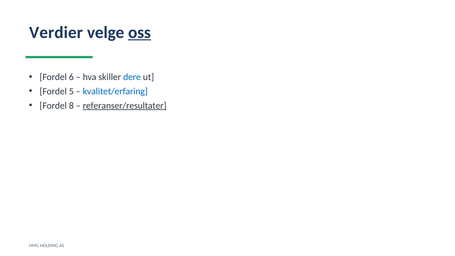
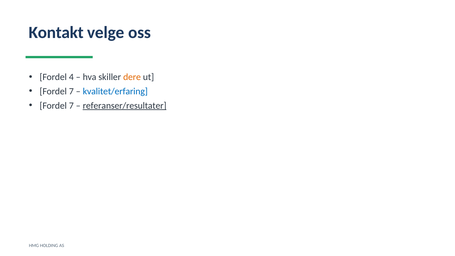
Verdier: Verdier -> Kontakt (56, 32)
oss underline: present -> none (139, 32)
6: 6 -> 4 (71, 77)
dere colour: blue -> orange (132, 77)
5: 5 -> 7 (71, 91)
8: 8 -> 7 (71, 106)
